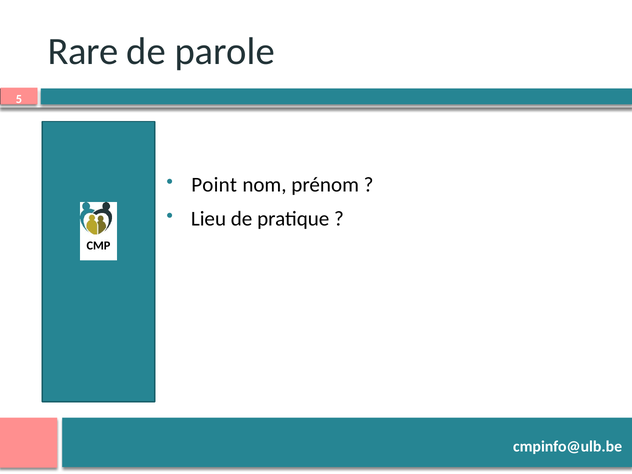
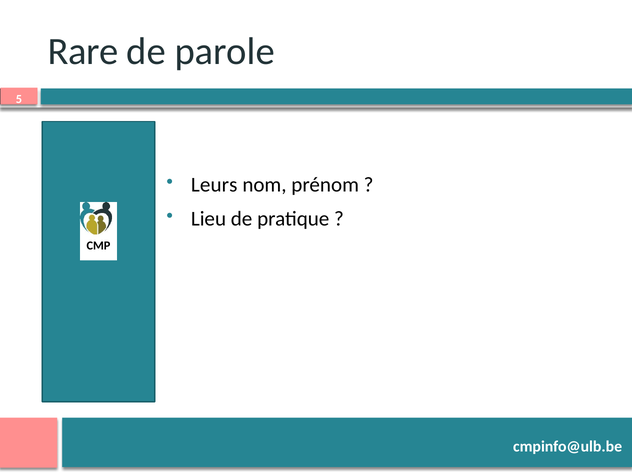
Point: Point -> Leurs (214, 185)
